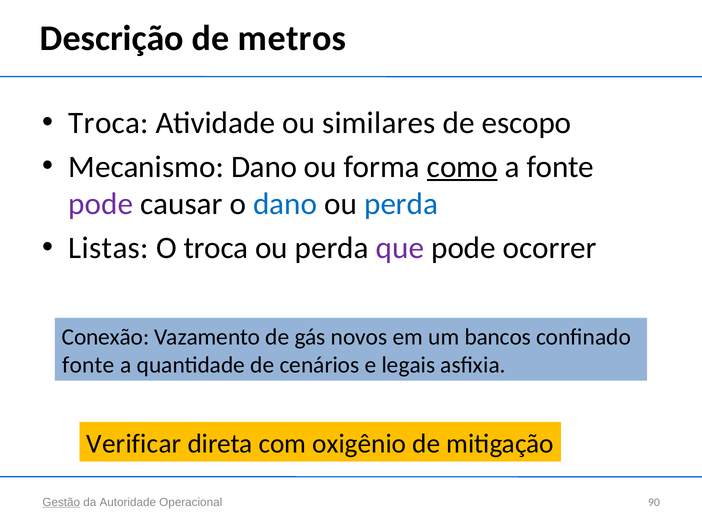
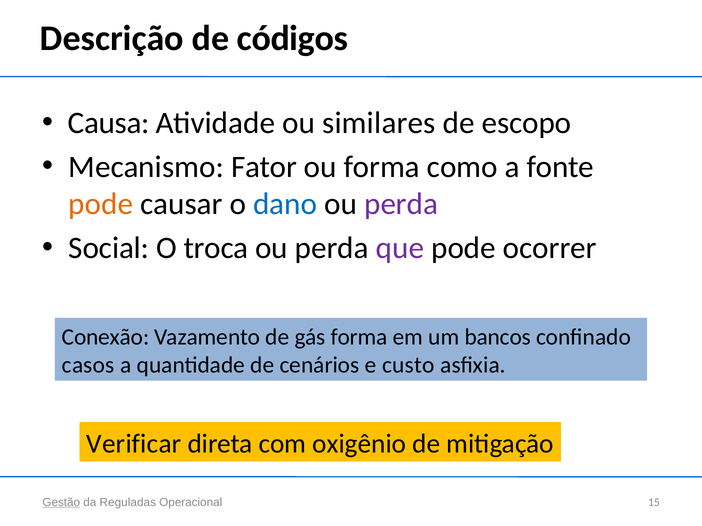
metros: metros -> códigos (292, 39)
Troca: Troca -> Causa (109, 123)
Mecanismo Dano: Dano -> Fator (264, 167)
como underline: present -> none (462, 167)
pode colour: purple -> orange (101, 204)
perda colour: blue -> purple (401, 204)
Listas: Listas -> Social (109, 248)
gás novos: novos -> forma (359, 337)
fonte: fonte -> casos (88, 365)
legais: legais -> custo (408, 365)
Autoridade: Autoridade -> Reguladas (128, 503)
90: 90 -> 15 (654, 503)
